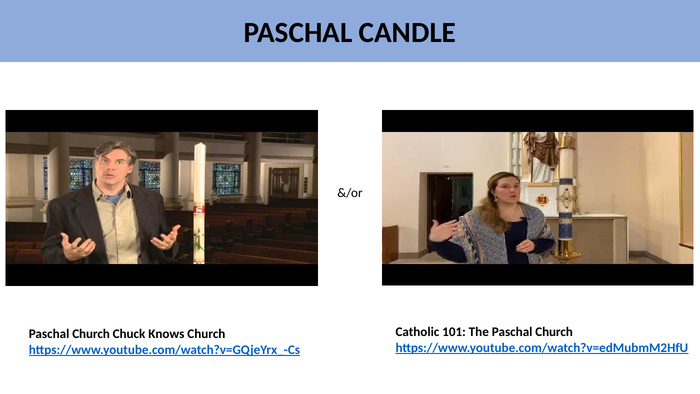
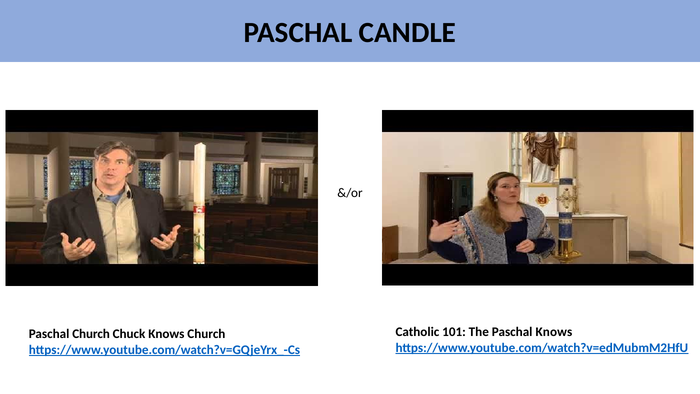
The Paschal Church: Church -> Knows (554, 332)
